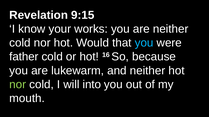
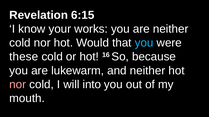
9:15: 9:15 -> 6:15 (83, 15)
father: father -> these (24, 57)
nor colour: light green -> pink (18, 85)
